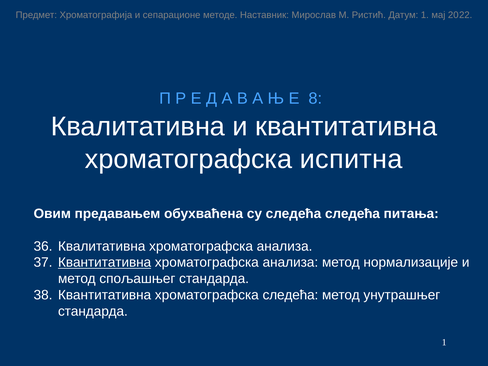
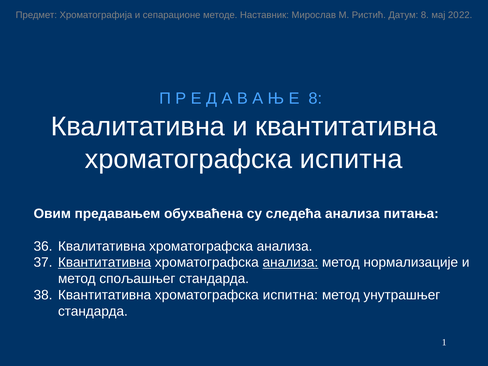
Датум 1: 1 -> 8 (425, 15)
следећа следећа: следећа -> анализа (352, 214)
анализа underline: none -> present (290, 263)
следећа: следећа -> испитна (290, 295)
